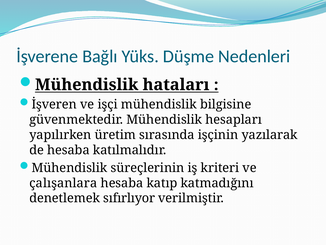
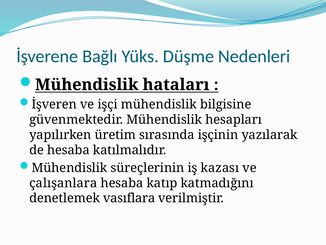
kriteri: kriteri -> kazası (220, 168)
sıfırlıyor: sıfırlıyor -> vasıflara (129, 198)
